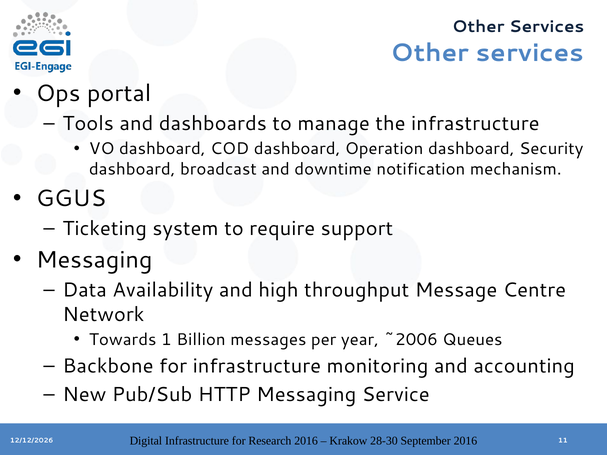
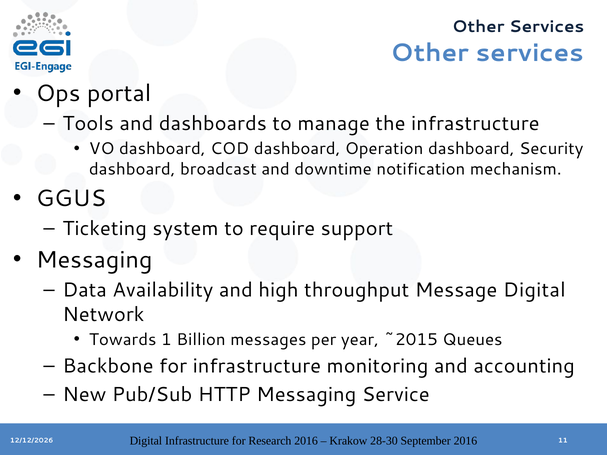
Message Centre: Centre -> Digital (534, 290)
~2006: ~2006 -> ~2015 (411, 340)
